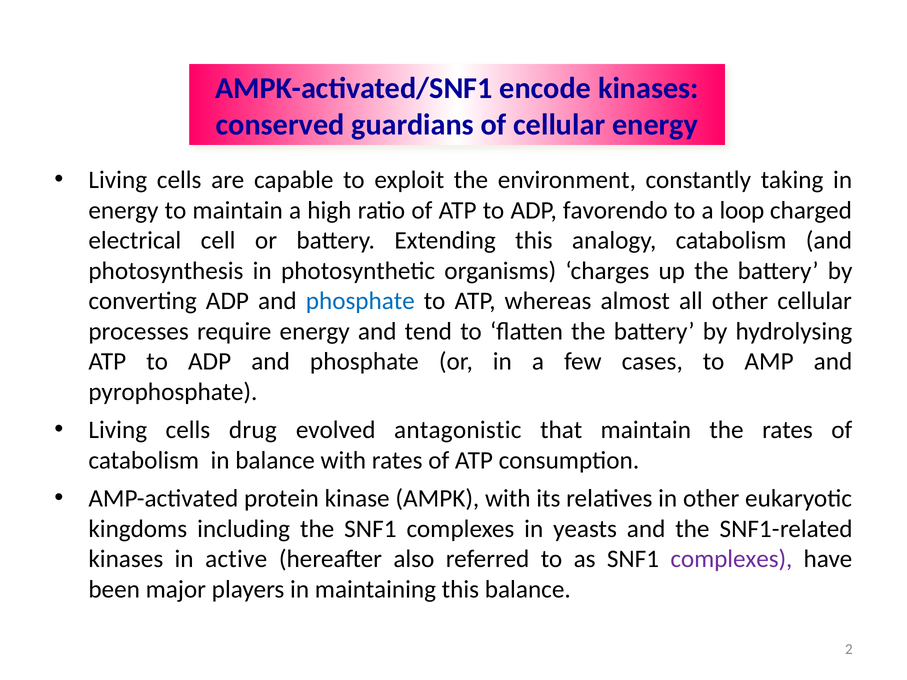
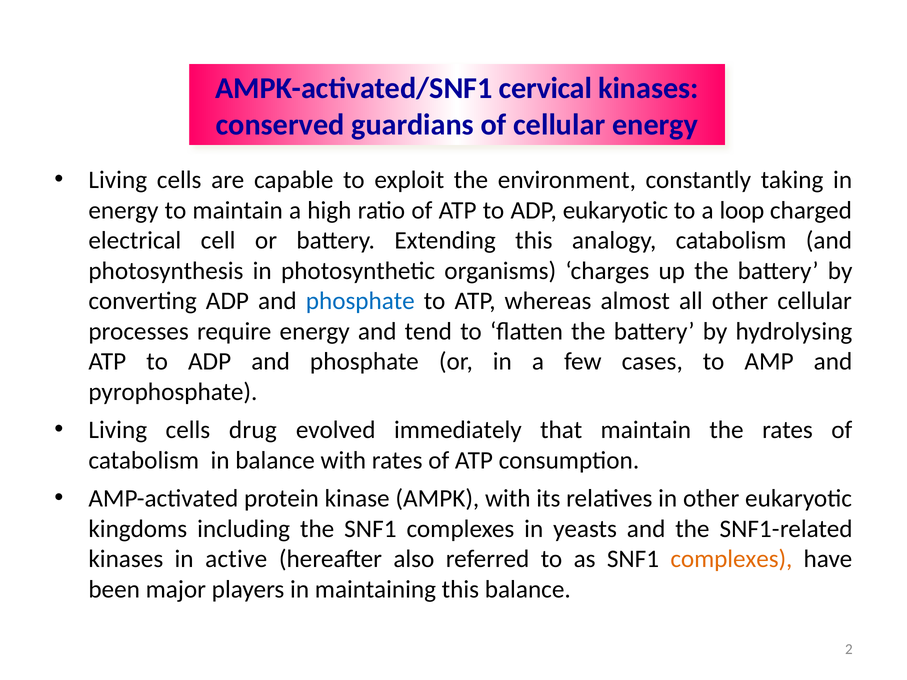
encode: encode -> cervical (545, 89)
ADP favorendo: favorendo -> eukaryotic (615, 210)
antagonistic: antagonistic -> immediately (458, 430)
complexes colour: purple -> orange (731, 559)
